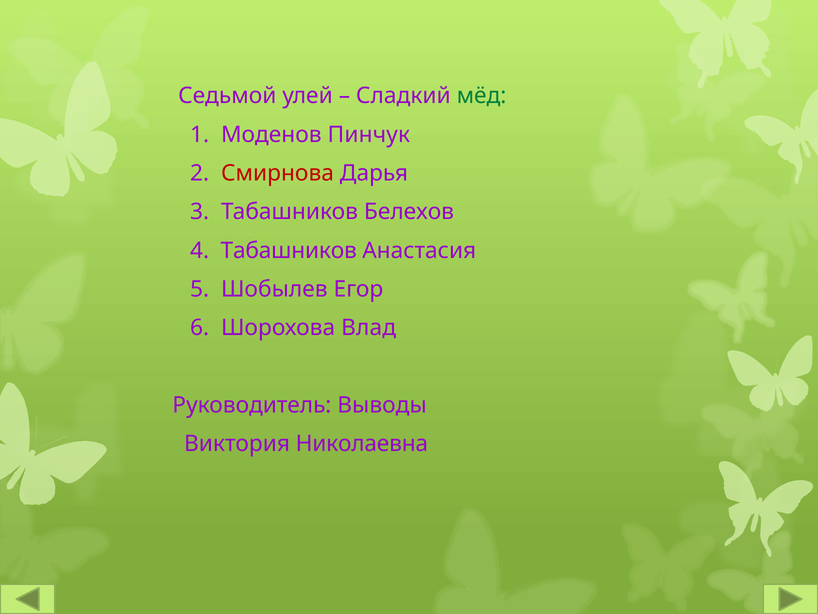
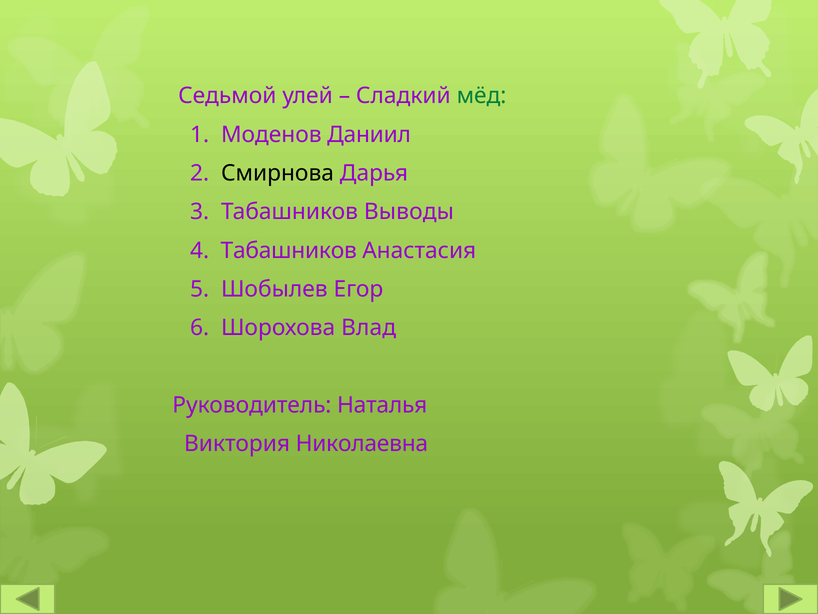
Пинчук: Пинчук -> Даниил (369, 134)
Смирнова colour: red -> black (278, 173)
Белехов: Белехов -> Выводы (409, 212)
Выводы: Выводы -> Наталья (382, 405)
